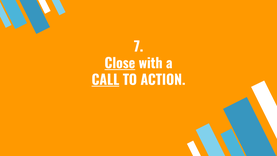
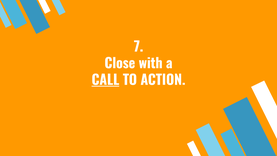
Close underline: present -> none (120, 64)
